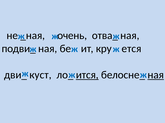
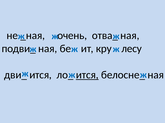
ется: ется -> лесу (132, 49)
куст: куст -> ится (41, 75)
ная underline: present -> none (156, 75)
